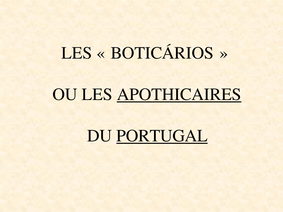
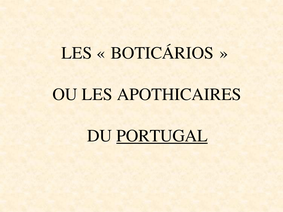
APOTHICAIRES underline: present -> none (179, 95)
